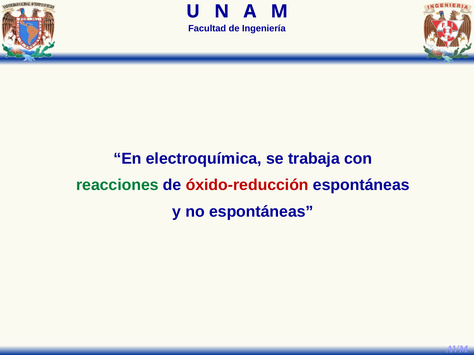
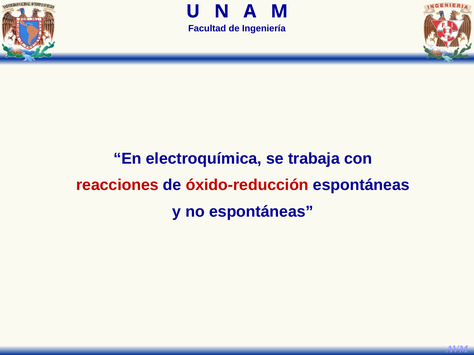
reacciones colour: green -> red (117, 185)
